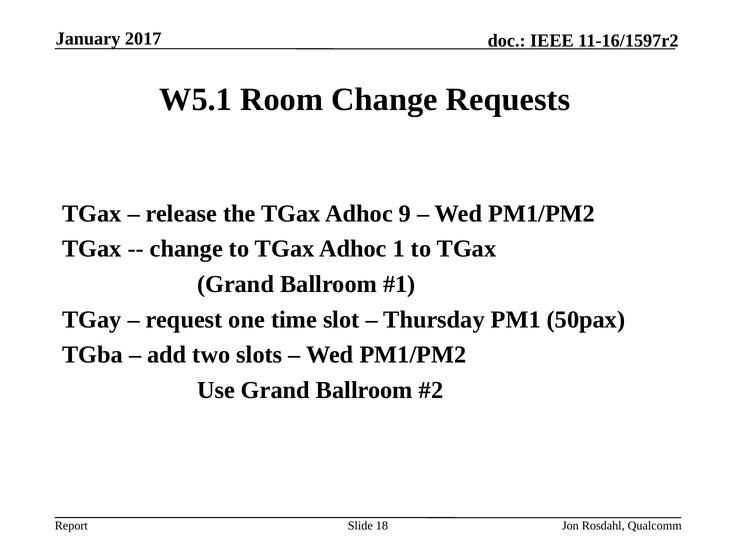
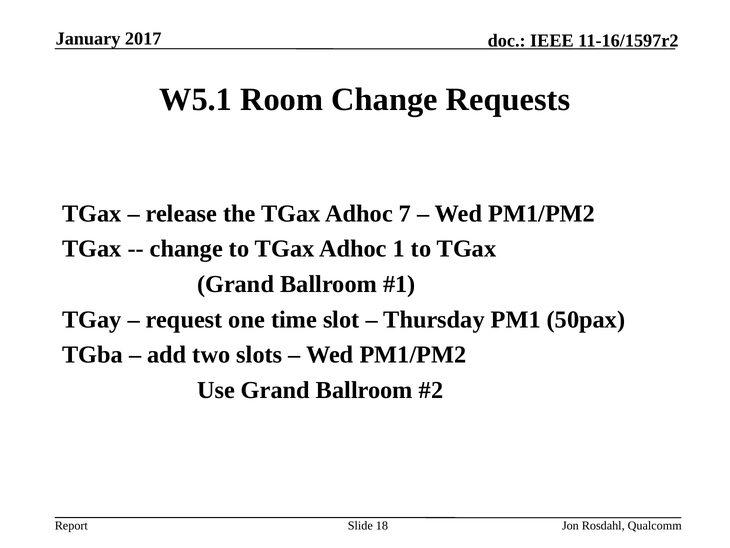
9: 9 -> 7 (405, 213)
